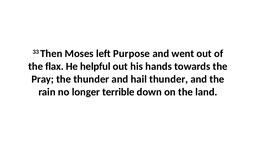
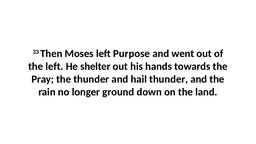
the flax: flax -> left (54, 66)
helpful: helpful -> shelter (95, 66)
terrible: terrible -> ground (118, 92)
